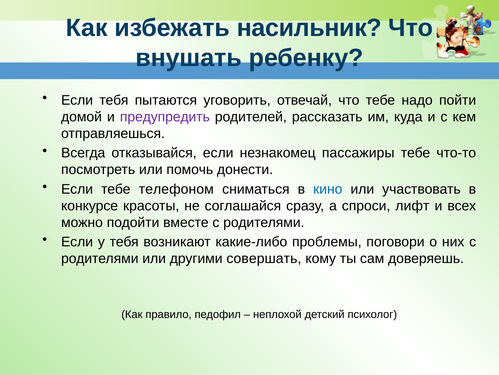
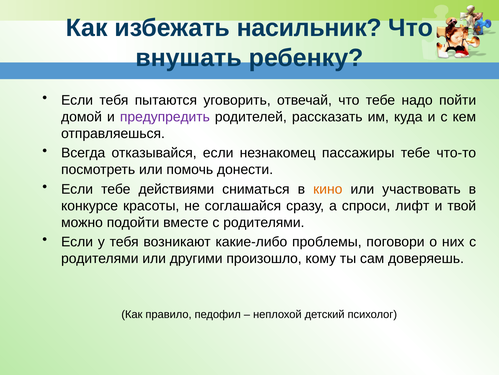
телефоном: телефоном -> действиями (176, 189)
кино colour: blue -> orange (328, 189)
всех: всех -> твой (462, 205)
совершать: совершать -> произошло (264, 258)
